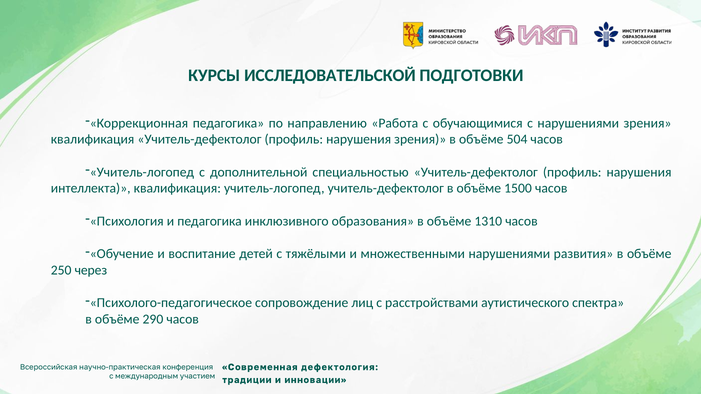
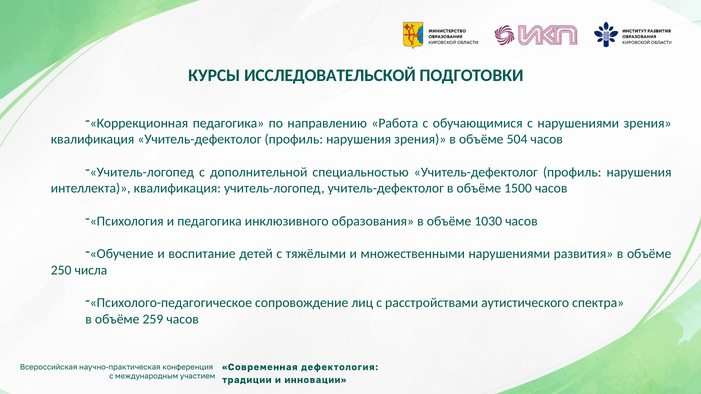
1310: 1310 -> 1030 (488, 221)
через: через -> числа (91, 270)
290: 290 -> 259 (153, 320)
